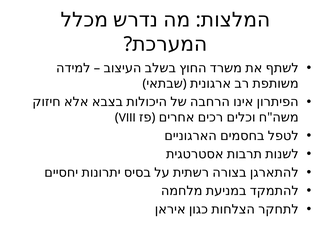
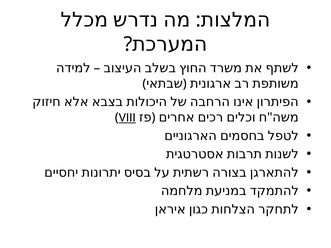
VIII underline: none -> present (127, 118)
